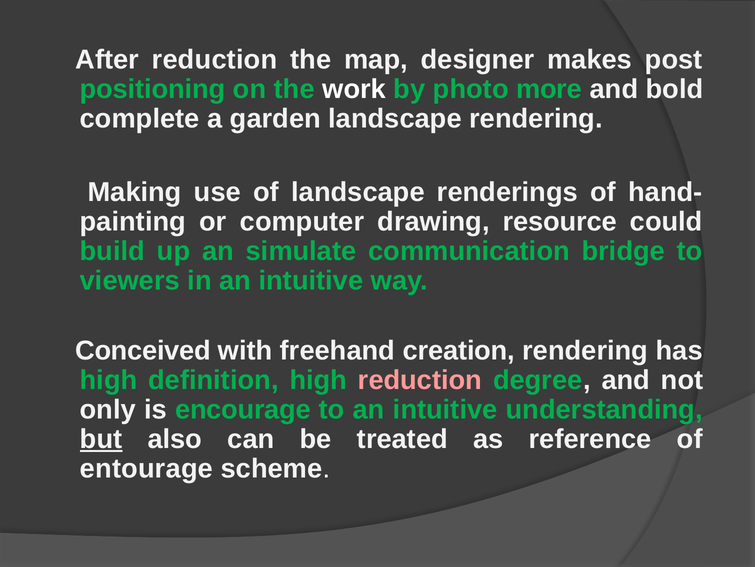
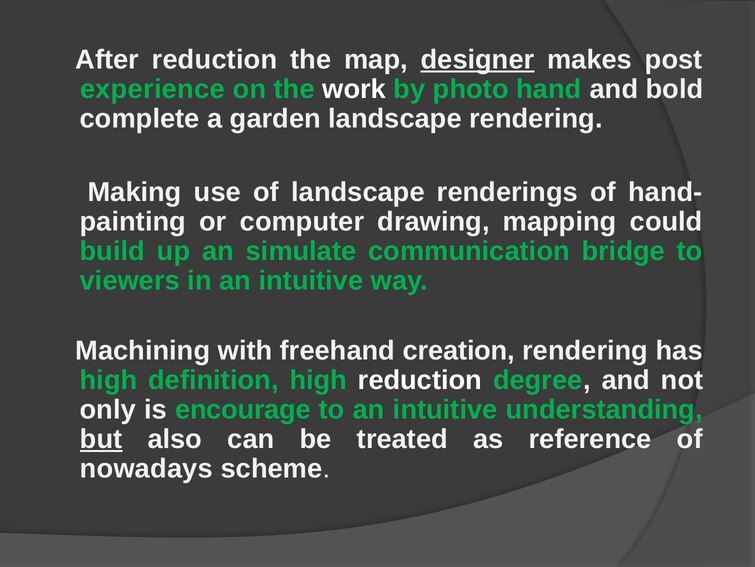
designer underline: none -> present (478, 60)
positioning: positioning -> experience (152, 89)
more: more -> hand (549, 89)
resource: resource -> mapping (560, 221)
Conceived: Conceived -> Machining (143, 350)
reduction colour: pink -> white (420, 380)
entourage: entourage -> nowadays (146, 468)
